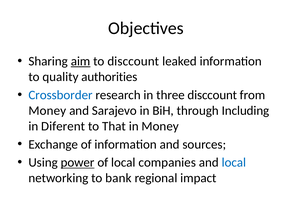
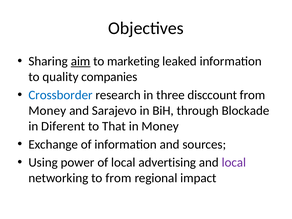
to disccount: disccount -> marketing (133, 61)
authorities: authorities -> companies (109, 77)
Including: Including -> Blockade (245, 111)
power underline: present -> none (78, 163)
companies: companies -> advertising (167, 163)
local colour: blue -> purple (234, 163)
to bank: bank -> from (118, 178)
